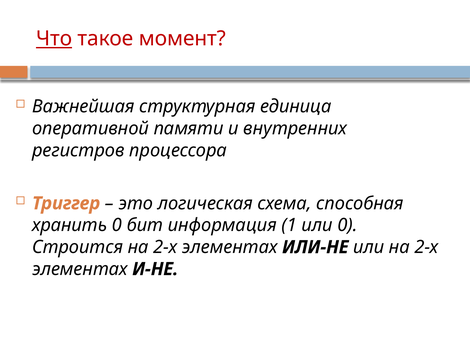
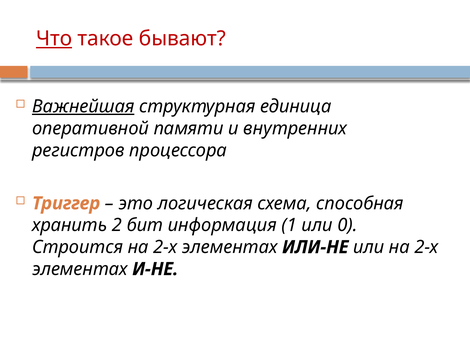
момент: момент -> бывают (182, 39)
Важнейшая underline: none -> present (83, 106)
хранить 0: 0 -> 2 (117, 225)
